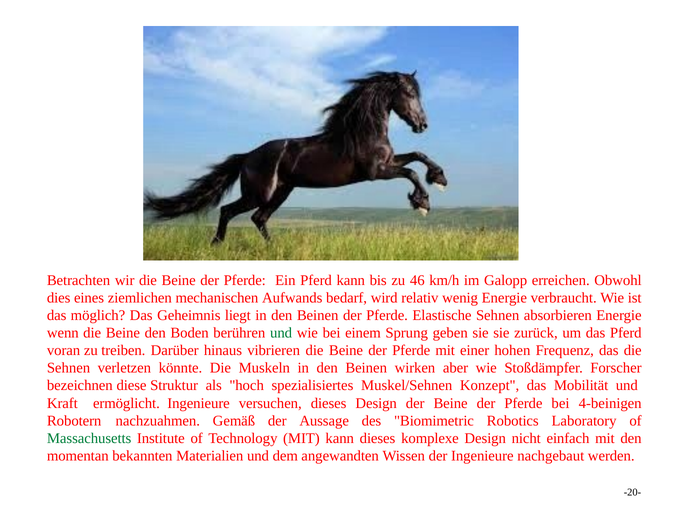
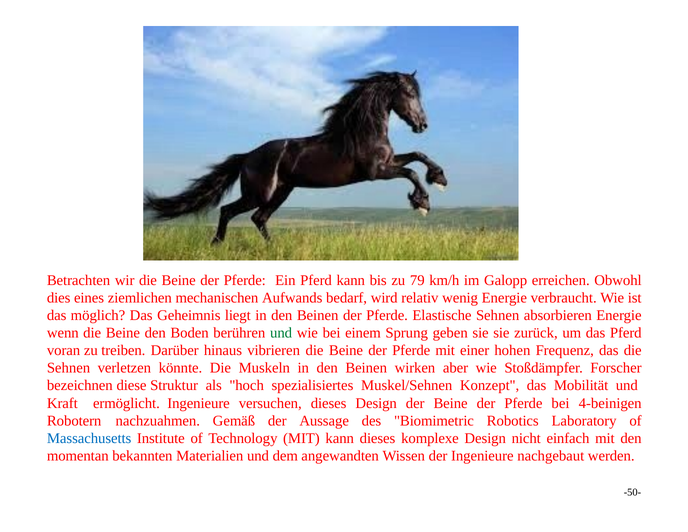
46: 46 -> 79 (417, 280)
Massachusetts colour: green -> blue (89, 438)
-20-: -20- -> -50- (632, 492)
